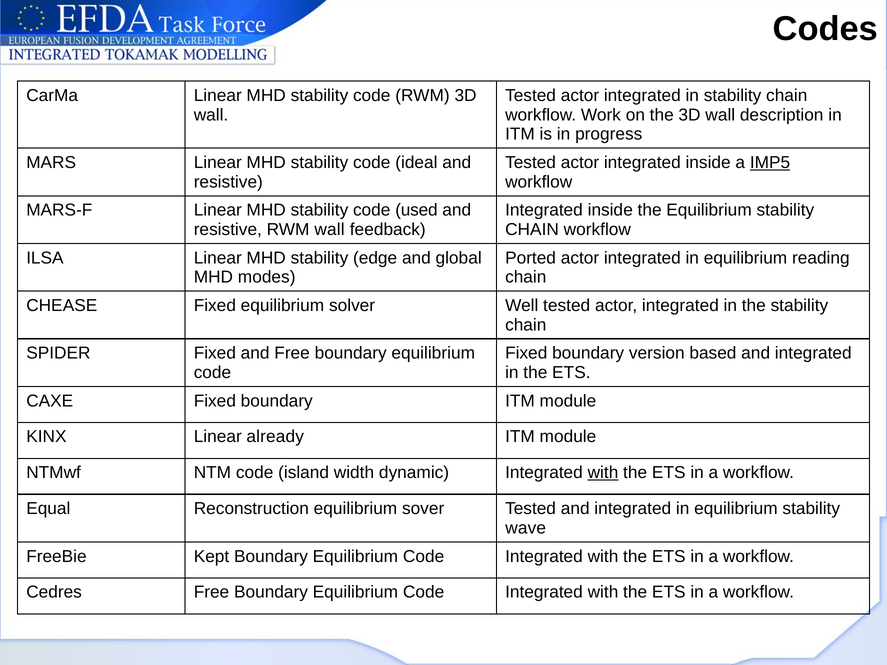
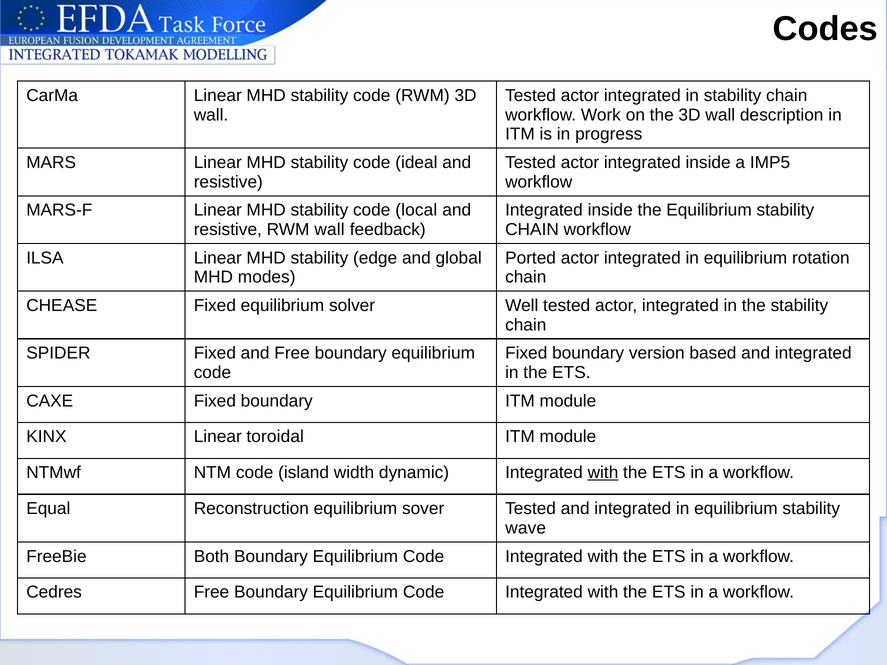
IMP5 underline: present -> none (770, 163)
used: used -> local (416, 210)
reading: reading -> rotation (821, 258)
already: already -> toroidal (275, 437)
Kept: Kept -> Both (211, 557)
